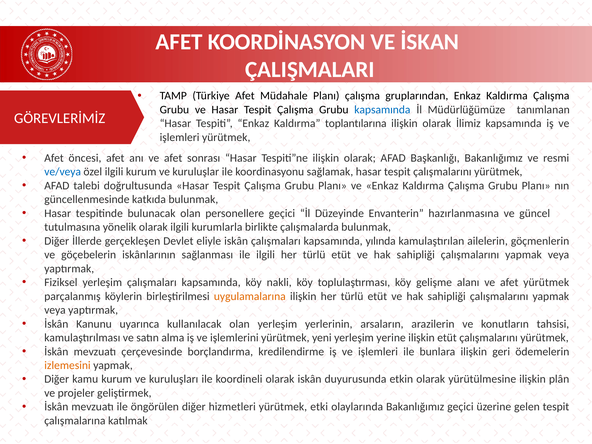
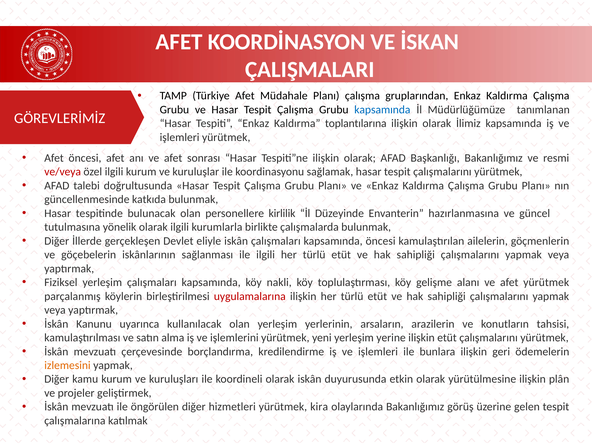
ve/veya colour: blue -> red (63, 172)
personellere geçici: geçici -> kirlilik (282, 213)
kapsamında yılında: yılında -> öncesi (381, 241)
uygulamalarına colour: orange -> red (250, 296)
etki: etki -> kira (319, 407)
Bakanlığımız geçici: geçici -> görüş (460, 407)
